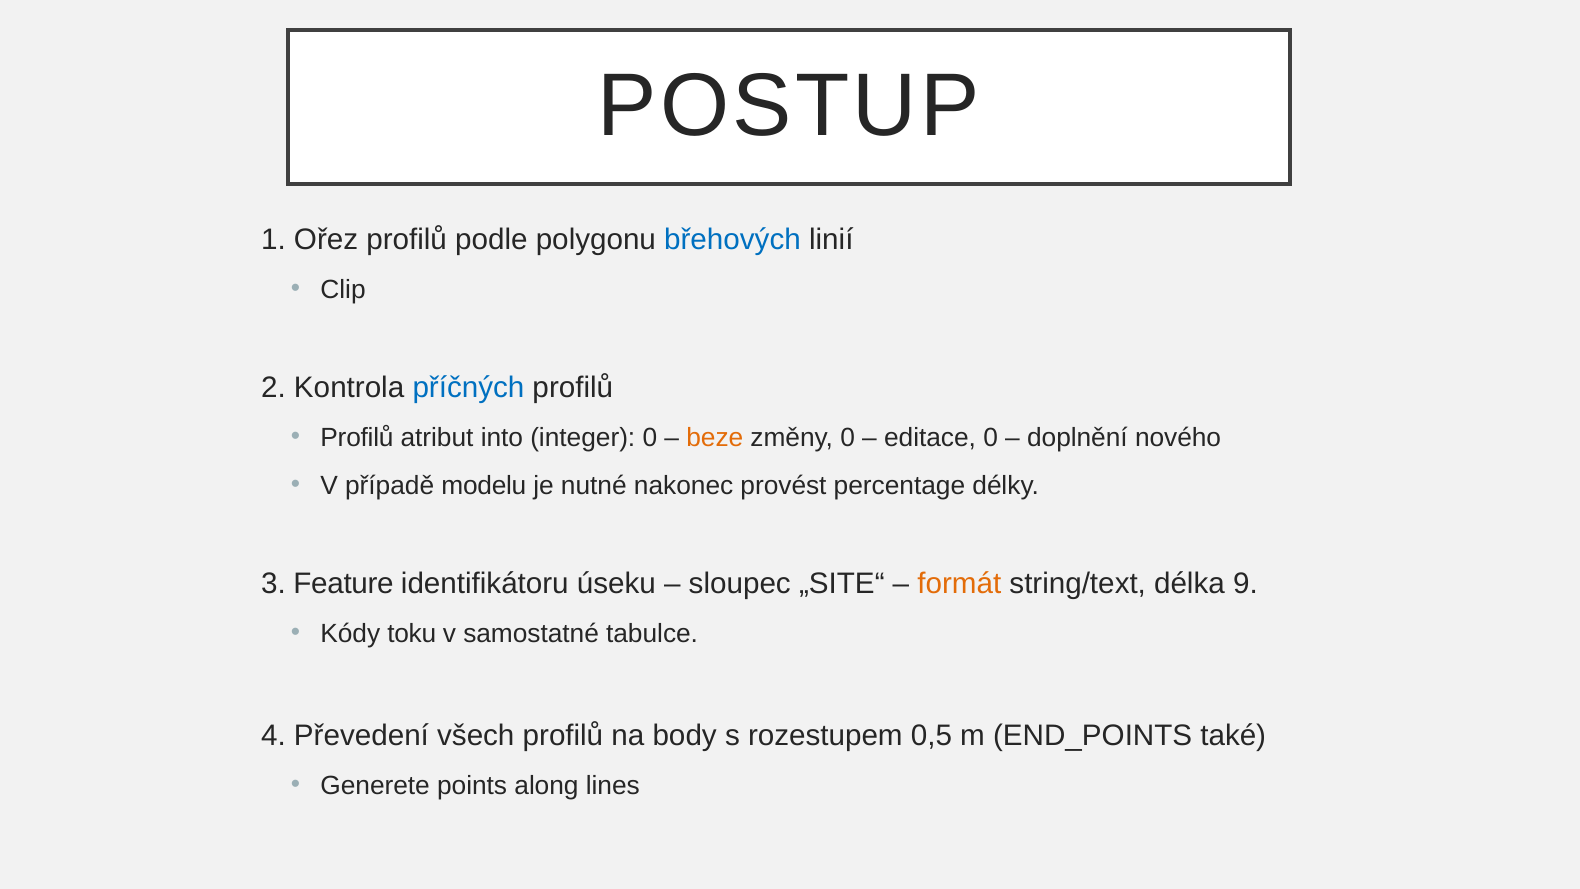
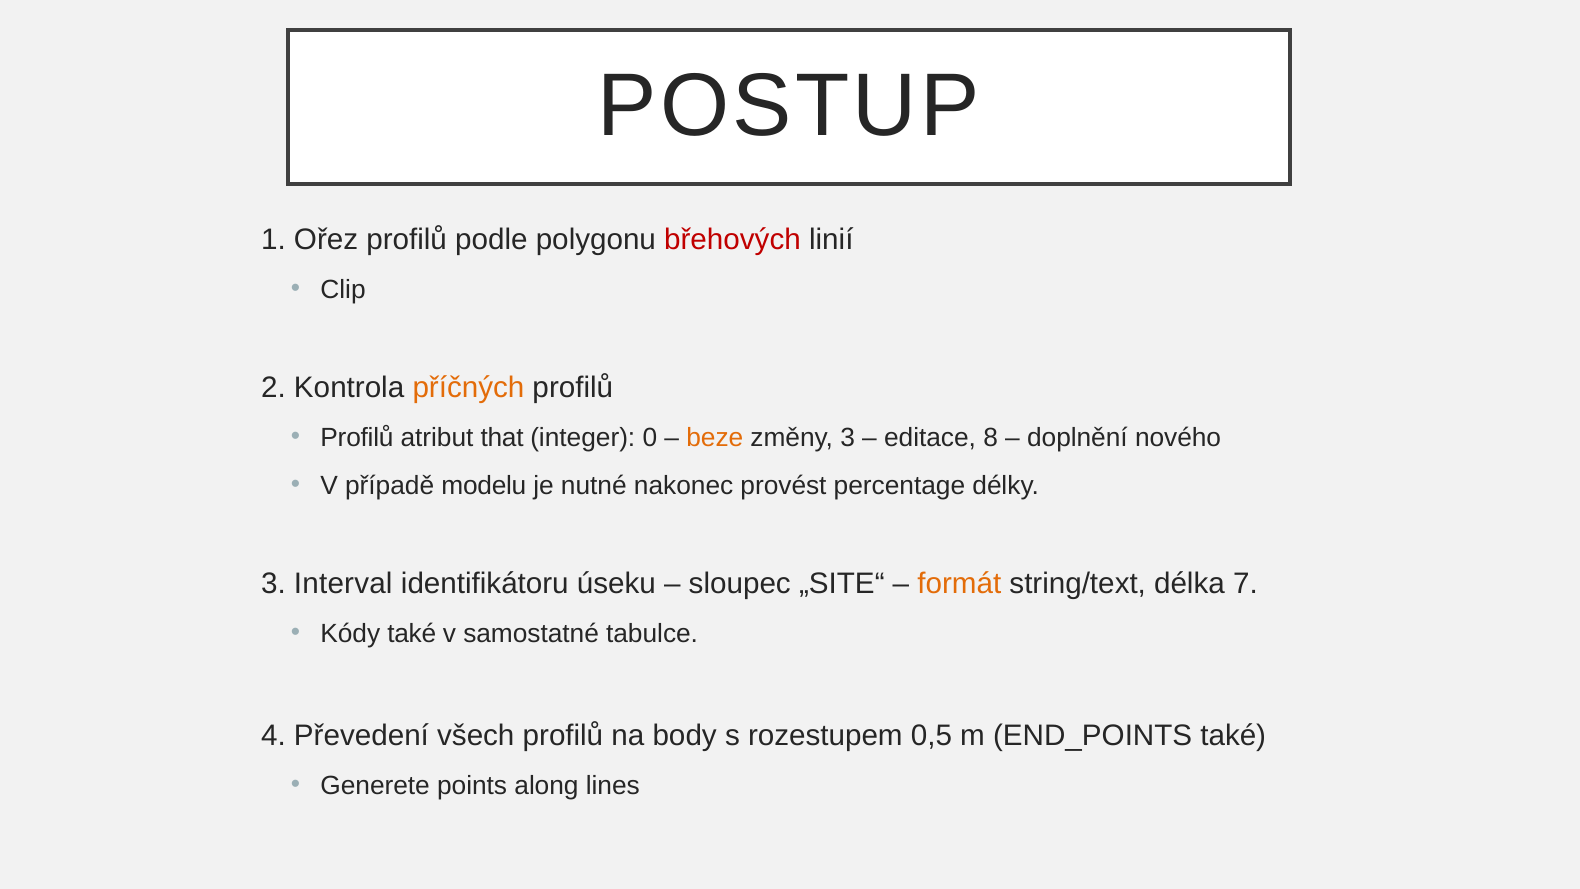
břehových colour: blue -> red (732, 240)
příčných colour: blue -> orange (468, 388)
into: into -> that (502, 437)
změny 0: 0 -> 3 (848, 437)
editace 0: 0 -> 8 (991, 437)
Feature: Feature -> Interval (343, 584)
9: 9 -> 7 (1245, 584)
Kódy toku: toku -> také (412, 633)
